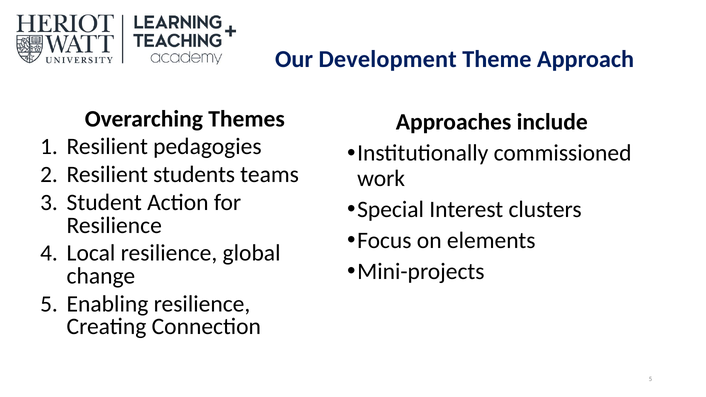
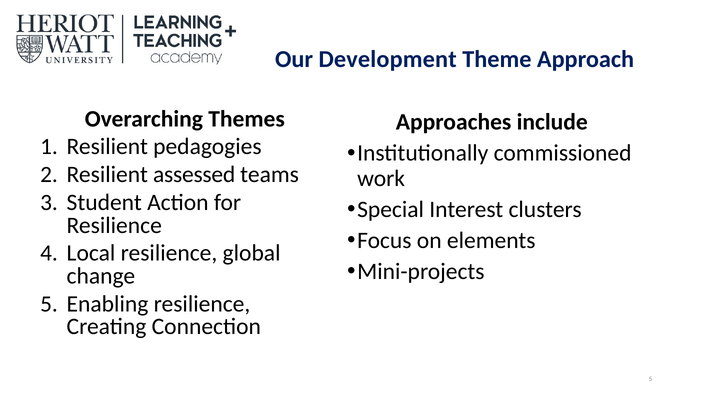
students: students -> assessed (194, 175)
